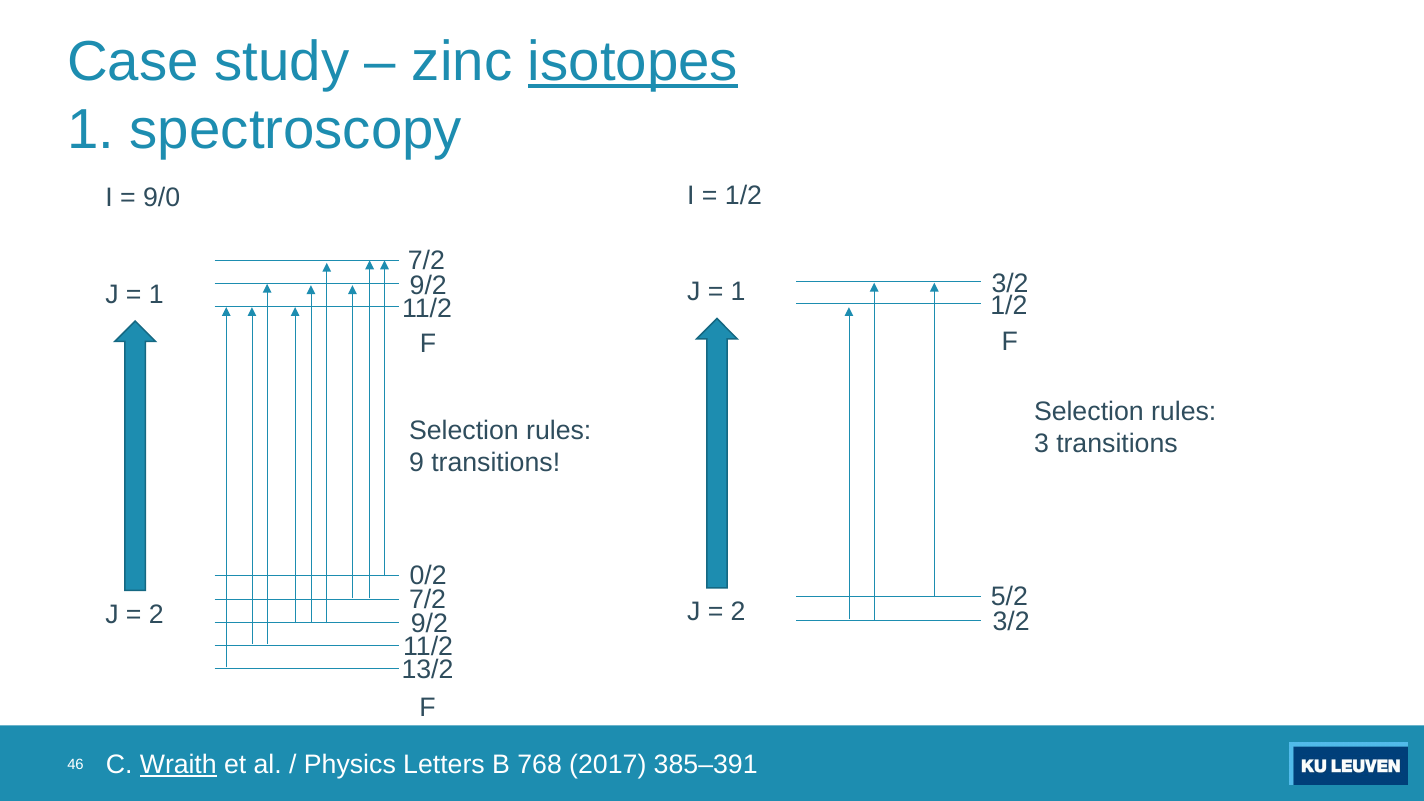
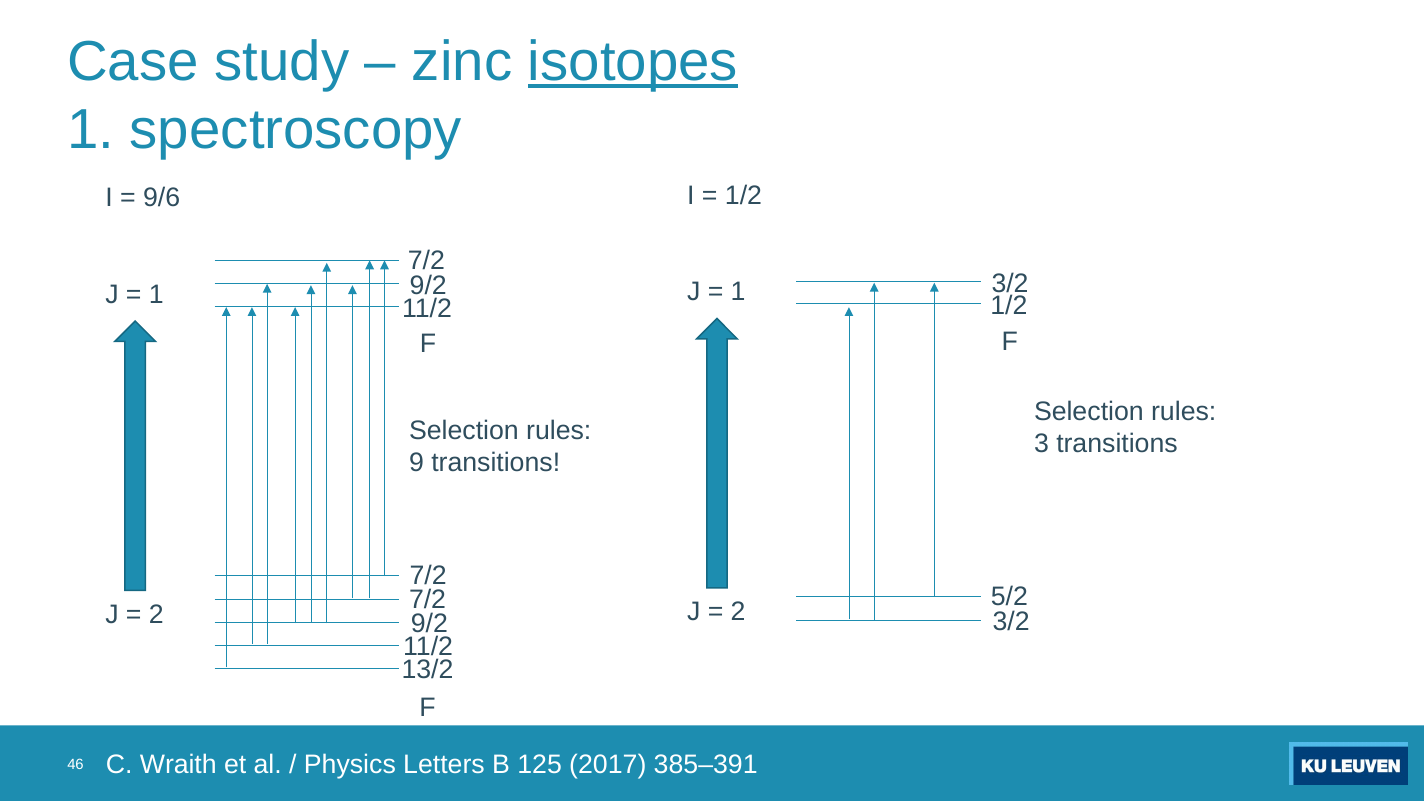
9/0: 9/0 -> 9/6 (162, 198)
0/2: 0/2 -> 7/2 (428, 576)
Wraith underline: present -> none (178, 765)
768: 768 -> 125 (540, 765)
